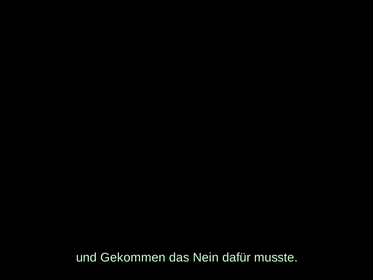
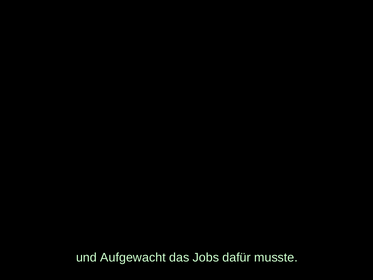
Gekommen: Gekommen -> Aufgewacht (133, 257)
Nein: Nein -> Jobs (206, 257)
